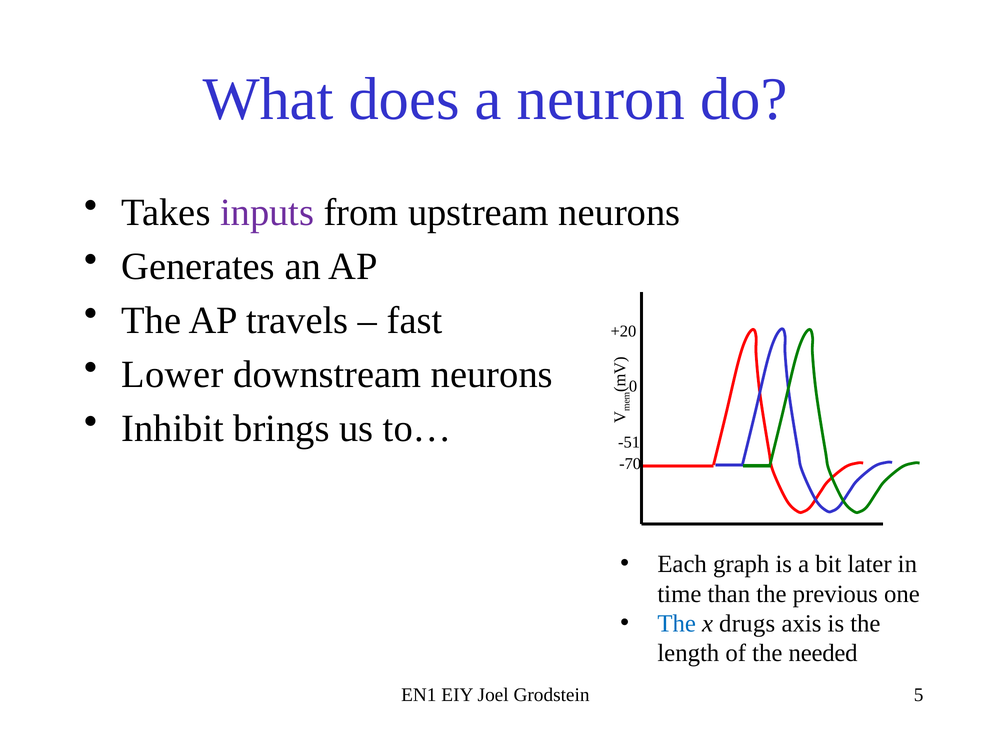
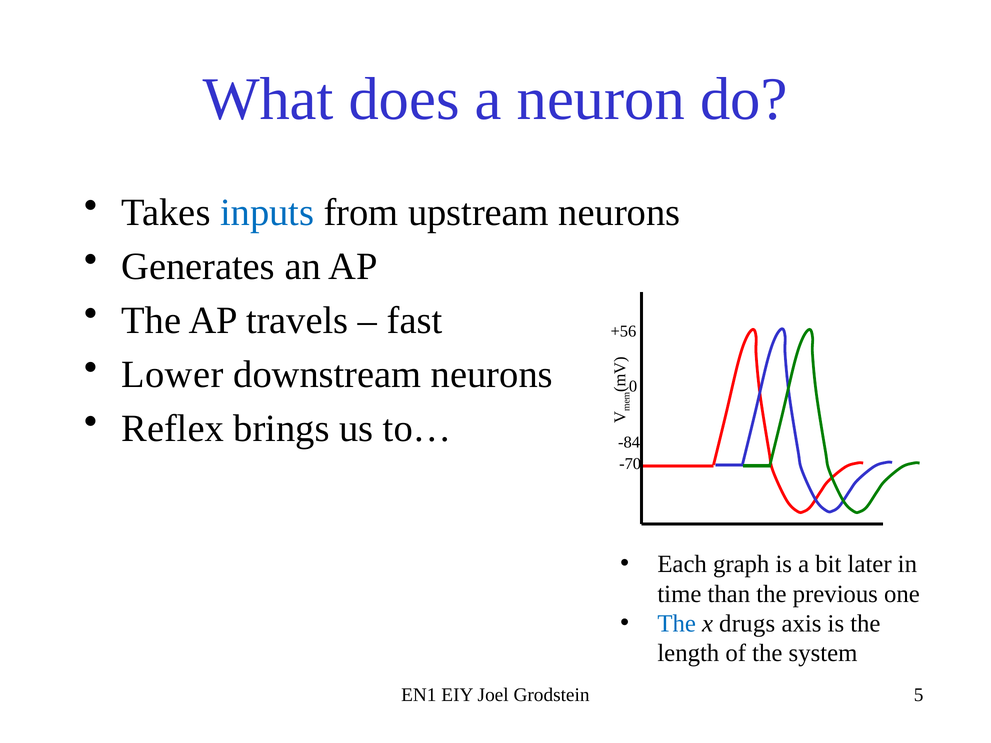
inputs colour: purple -> blue (267, 212)
+20: +20 -> +56 (623, 332)
Inhibit: Inhibit -> Reflex (173, 428)
-51: -51 -> -84 (629, 442)
needed: needed -> system (823, 653)
